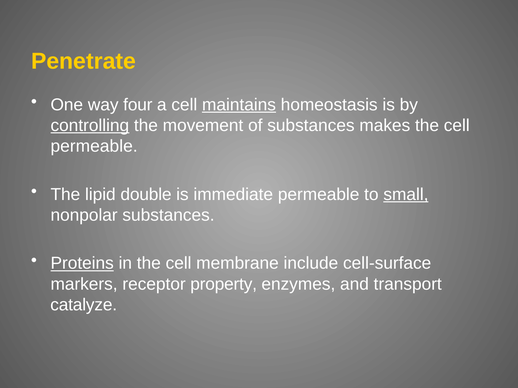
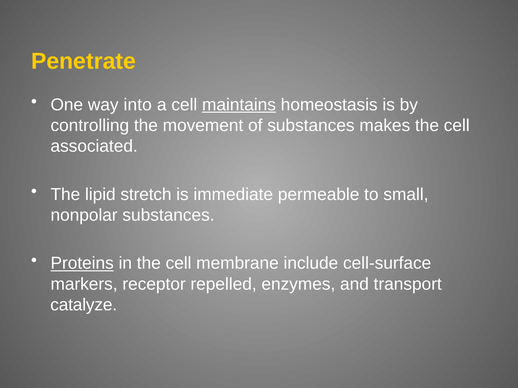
four: four -> into (138, 105)
controlling underline: present -> none (90, 126)
permeable: permeable -> associated (94, 146)
double: double -> stretch (146, 195)
small underline: present -> none (406, 195)
property: property -> repelled (224, 284)
